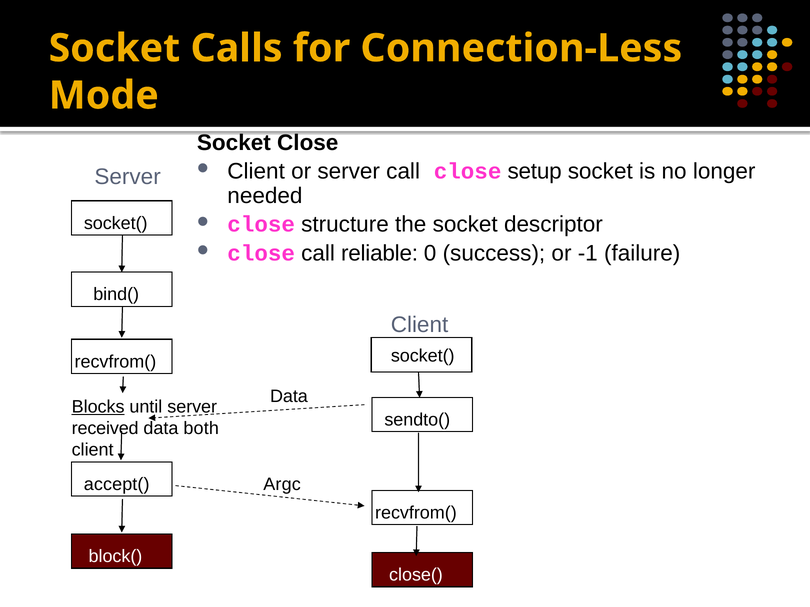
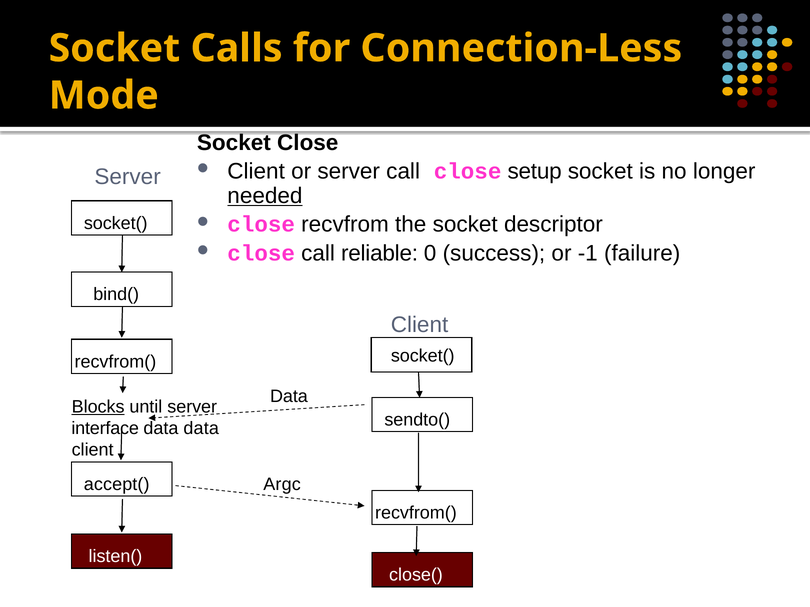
needed underline: none -> present (265, 196)
structure: structure -> recvfrom (345, 225)
received: received -> interface (105, 429)
data both: both -> data (201, 429)
block(: block( -> listen( (115, 557)
